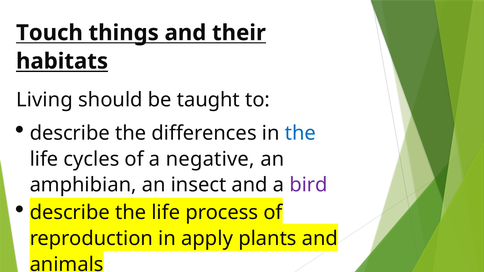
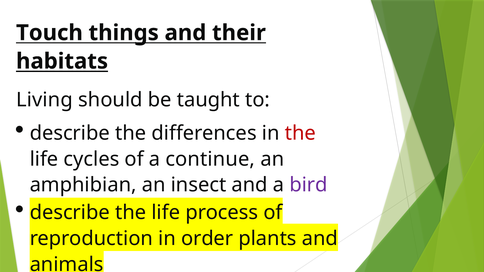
the colour: blue -> red (300, 133)
negative: negative -> continue (210, 159)
apply: apply -> order (207, 239)
